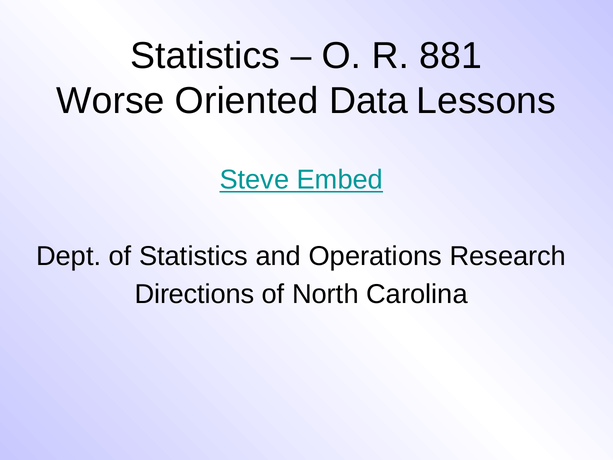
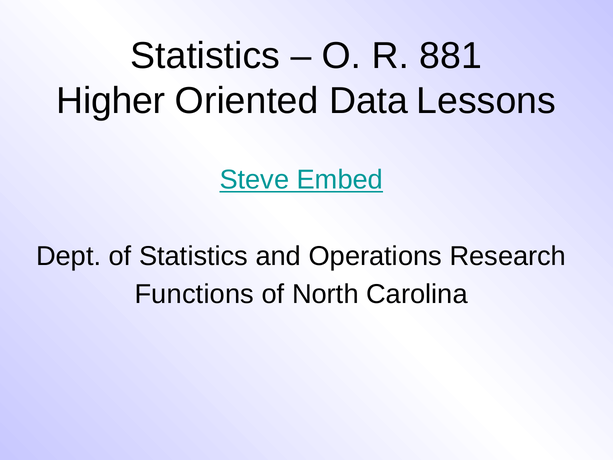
Worse: Worse -> Higher (111, 101)
Directions: Directions -> Functions (194, 294)
